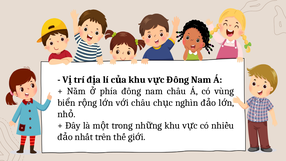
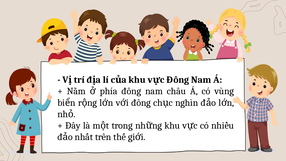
châu: châu -> đông (141, 103)
